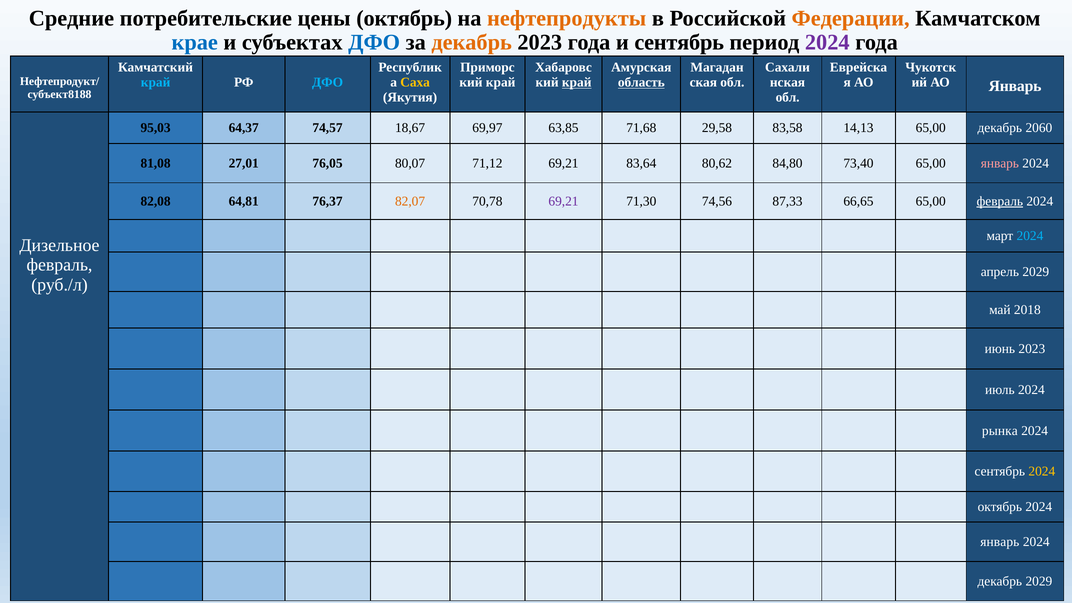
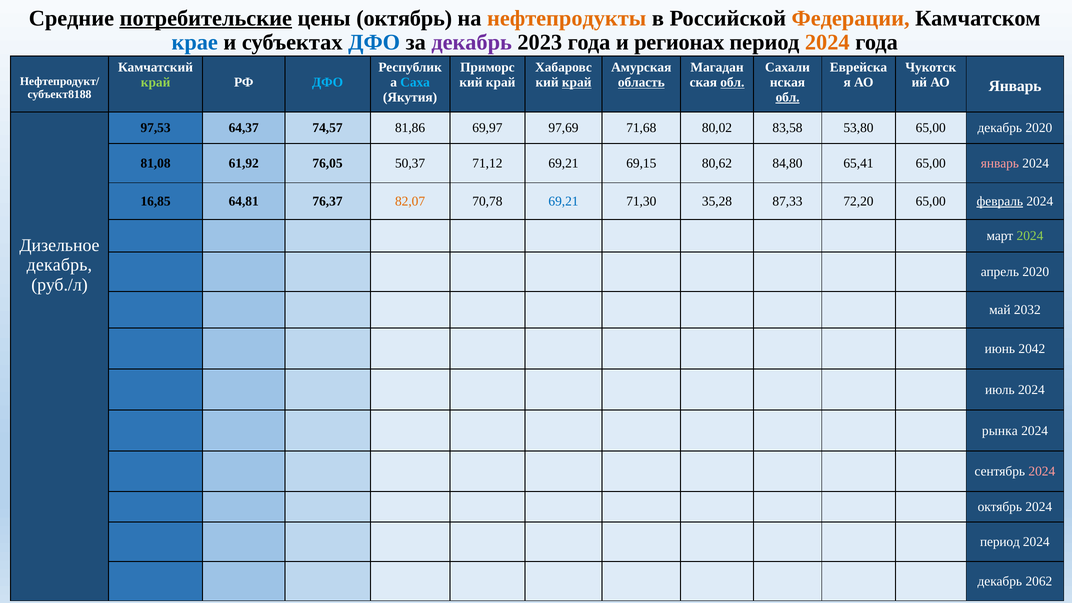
потребительские underline: none -> present (206, 18)
декабрь colour: orange -> purple (472, 42)
и сентябрь: сентябрь -> регионах (679, 42)
2024 colour: purple -> orange (827, 42)
край colour: light blue -> light green (156, 82)
Саха colour: yellow -> light blue (415, 82)
обл underline: none -> present (732, 82)
обл underline: none -> present (788, 97)
95,03: 95,03 -> 97,53 (156, 128)
18,67: 18,67 -> 81,86 (410, 128)
63,85: 63,85 -> 97,69 (564, 128)
29,58: 29,58 -> 80,02 (717, 128)
14,13: 14,13 -> 53,80 (858, 128)
декабрь 2060: 2060 -> 2020 (1039, 128)
27,01: 27,01 -> 61,92 (244, 163)
80,07: 80,07 -> 50,37 (410, 163)
83,64: 83,64 -> 69,15 (641, 163)
73,40: 73,40 -> 65,41 (858, 163)
82,08: 82,08 -> 16,85 (156, 201)
69,21 colour: purple -> blue (564, 201)
74,56: 74,56 -> 35,28 (717, 201)
66,65: 66,65 -> 72,20 (858, 201)
2024 colour: light blue -> light green (1030, 236)
февраль: февраль -> декабрь (59, 265)
апрель 2029: 2029 -> 2020 (1036, 272)
2018: 2018 -> 2032 (1027, 310)
июнь 2023: 2023 -> 2042 (1032, 349)
2024 colour: yellow -> pink (1042, 472)
январь: январь -> период (1000, 542)
декабрь 2029: 2029 -> 2062 (1039, 581)
